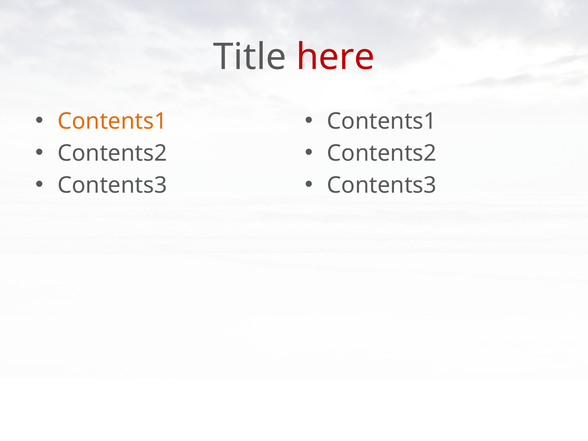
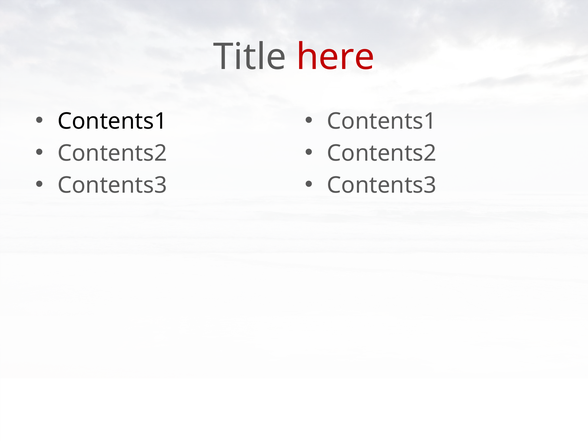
Contents1 colour: orange -> black (112, 121)
